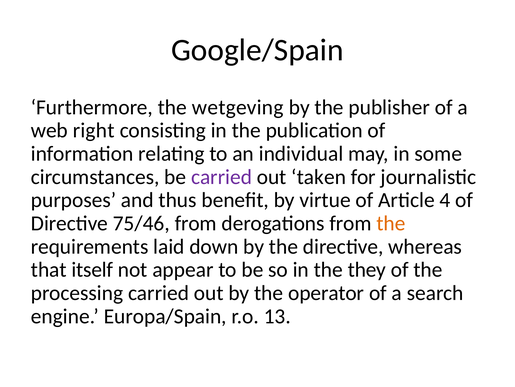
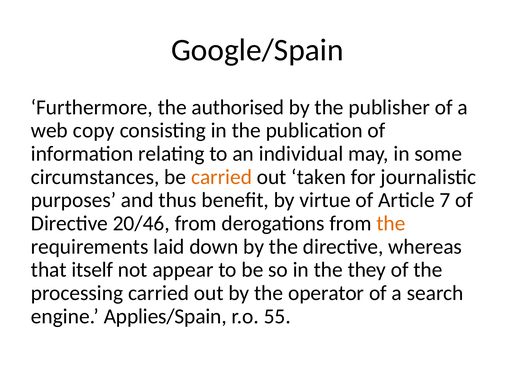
wetgeving: wetgeving -> authorised (238, 107)
right: right -> copy (94, 130)
carried colour: purple -> orange (221, 177)
4: 4 -> 7 (445, 200)
75/46: 75/46 -> 20/46 (141, 223)
Europa/Spain: Europa/Spain -> Applies/Spain (165, 316)
13: 13 -> 55 (277, 316)
